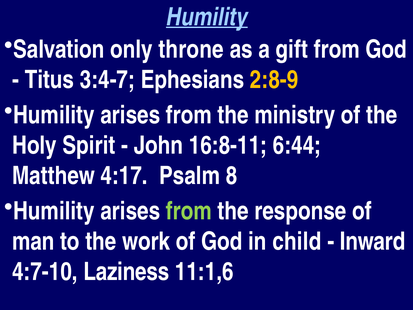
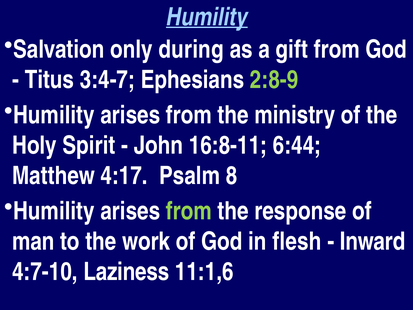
throne: throne -> during (191, 50)
2:8-9 colour: yellow -> light green (274, 80)
child: child -> flesh (297, 241)
